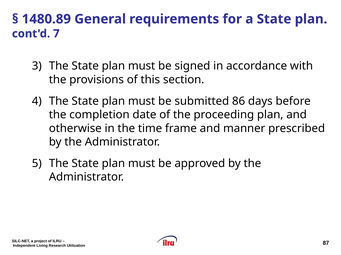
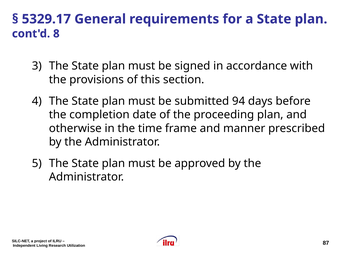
1480.89: 1480.89 -> 5329.17 (46, 19)
7: 7 -> 8 (56, 34)
86: 86 -> 94 (239, 101)
